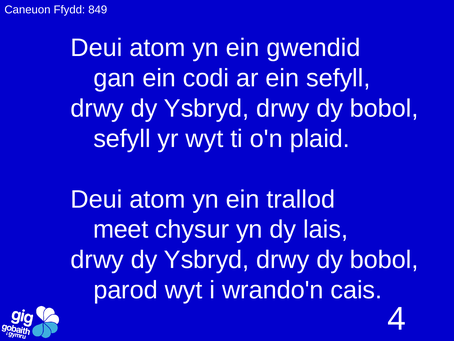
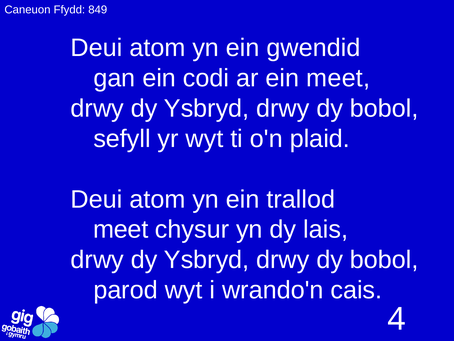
ein sefyll: sefyll -> meet (338, 78)
